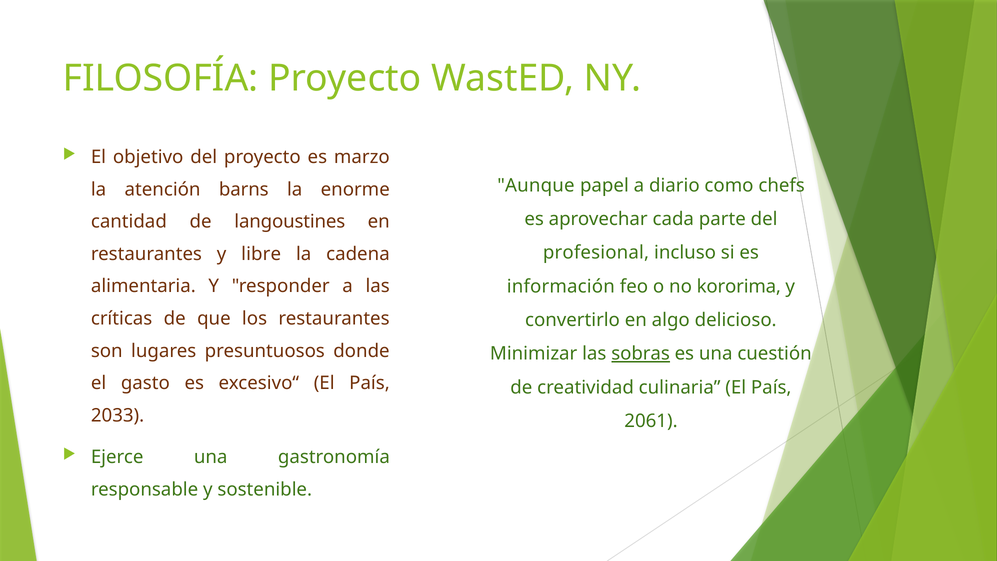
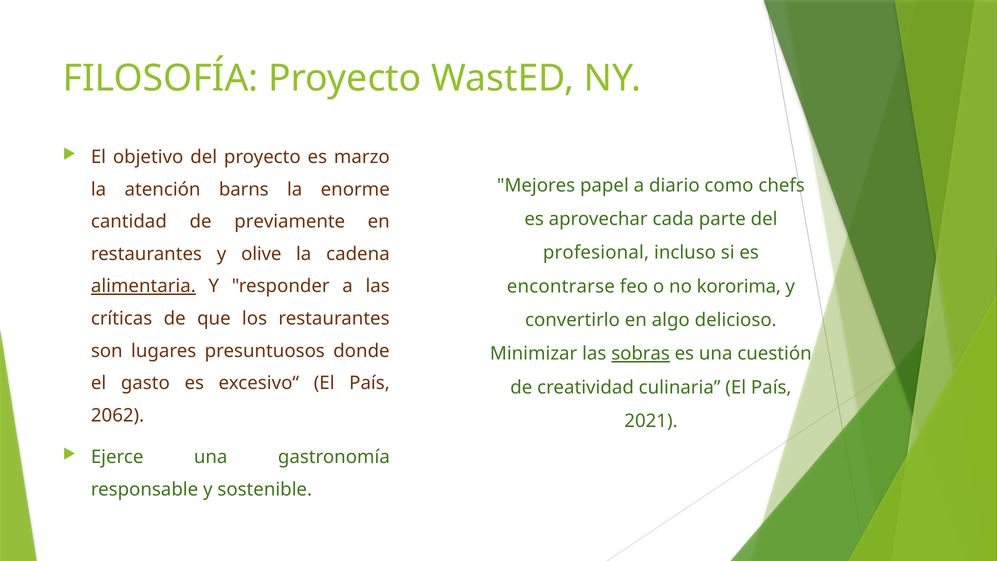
Aunque: Aunque -> Mejores (536, 185)
langoustines: langoustines -> previamente (290, 222)
libre: libre -> olive (261, 254)
alimentaria underline: none -> present (143, 286)
información: información -> encontrarse (561, 286)
2033: 2033 -> 2062 (118, 415)
2061: 2061 -> 2021 (651, 421)
